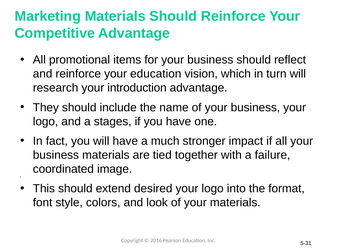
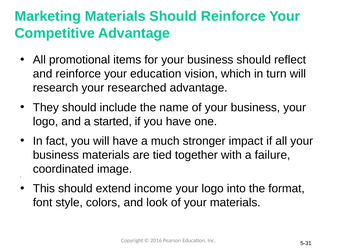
introduction: introduction -> researched (137, 88)
stages: stages -> started (113, 122)
desired: desired -> income (153, 189)
